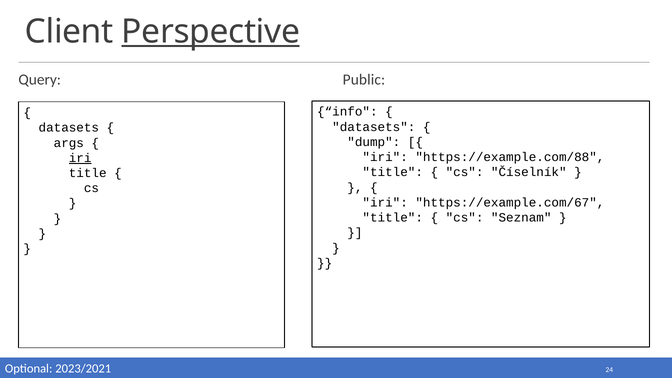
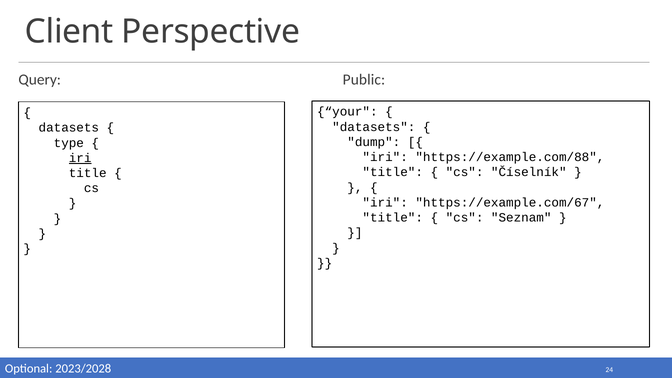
Perspective underline: present -> none (211, 32)
info: info -> your (347, 112)
args: args -> type (69, 143)
2023/2021: 2023/2021 -> 2023/2028 (83, 369)
